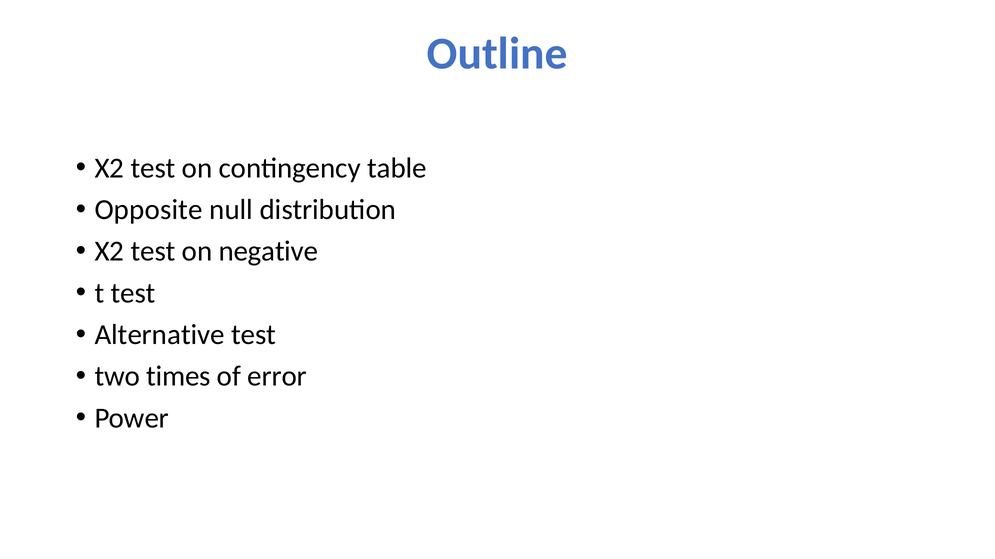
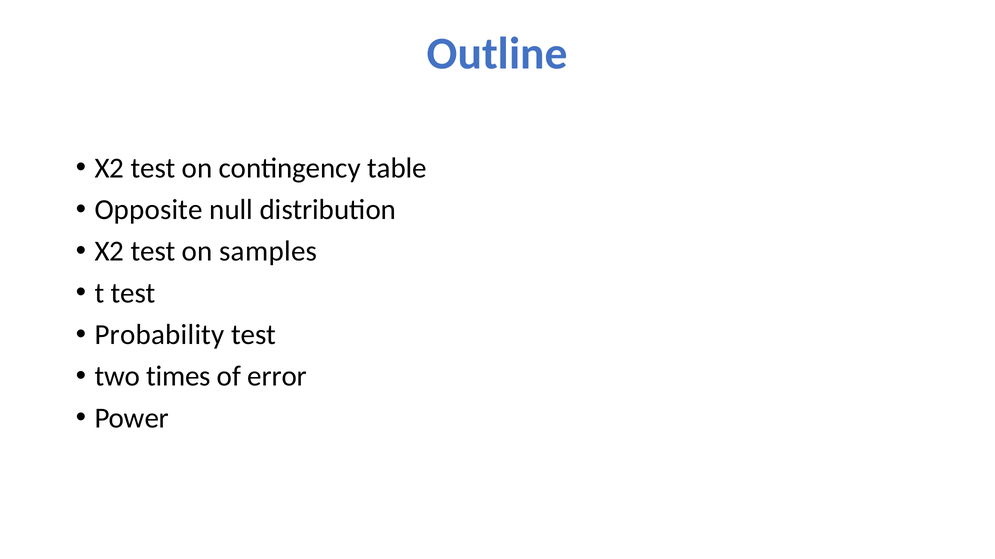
negative: negative -> samples (268, 252)
Alternative: Alternative -> Probability (159, 335)
